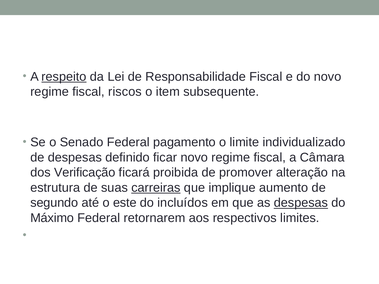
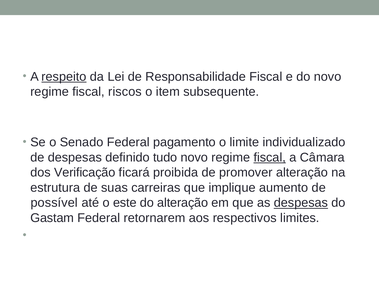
ficar: ficar -> tudo (165, 158)
fiscal underline: none -> present (270, 158)
carreiras underline: present -> none (156, 188)
segundo: segundo -> possível (54, 203)
do incluídos: incluídos -> alteração (183, 203)
Máximo: Máximo -> Gastam (52, 218)
